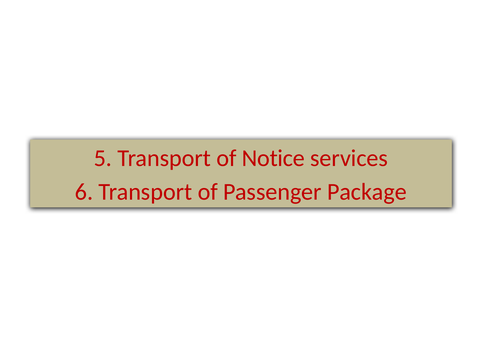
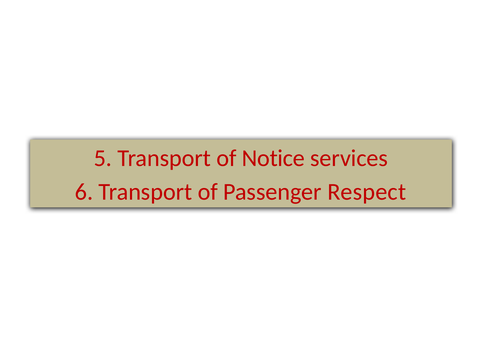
Package: Package -> Respect (367, 192)
